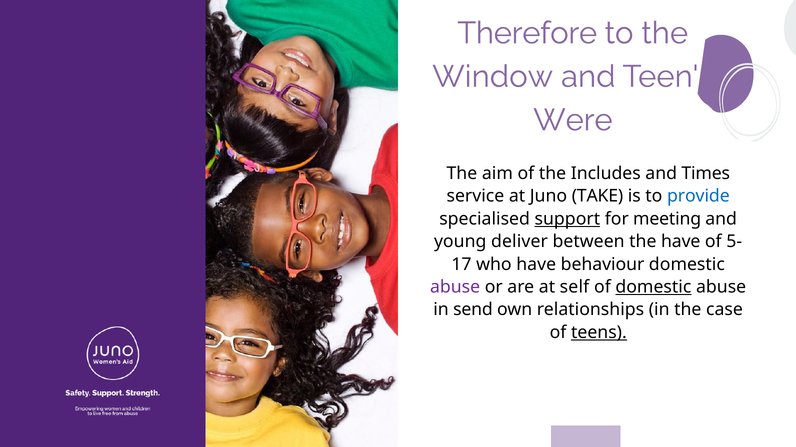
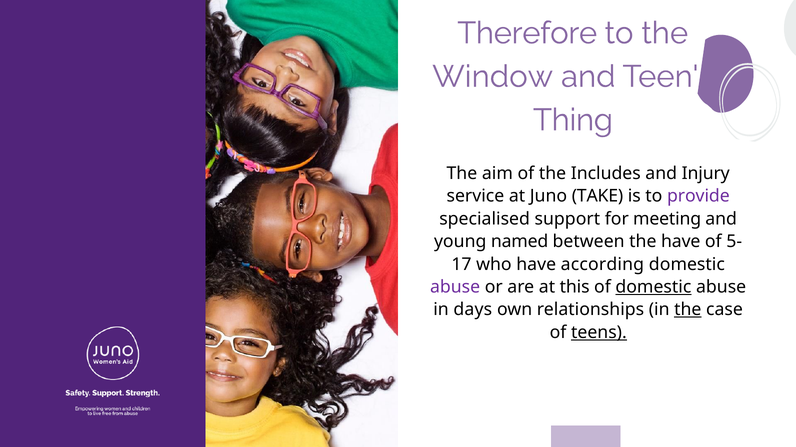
Were: Were -> Thing (573, 120)
Times: Times -> Injury (706, 174)
provide colour: blue -> purple (698, 196)
support underline: present -> none (567, 219)
deliver: deliver -> named (520, 242)
behaviour: behaviour -> according (602, 265)
self: self -> this (575, 287)
send: send -> days (473, 310)
the underline: none -> present (688, 310)
